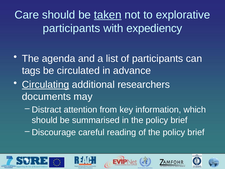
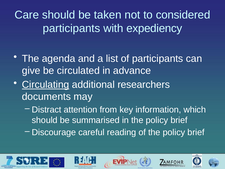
taken underline: present -> none (108, 15)
explorative: explorative -> considered (183, 15)
tags: tags -> give (31, 71)
